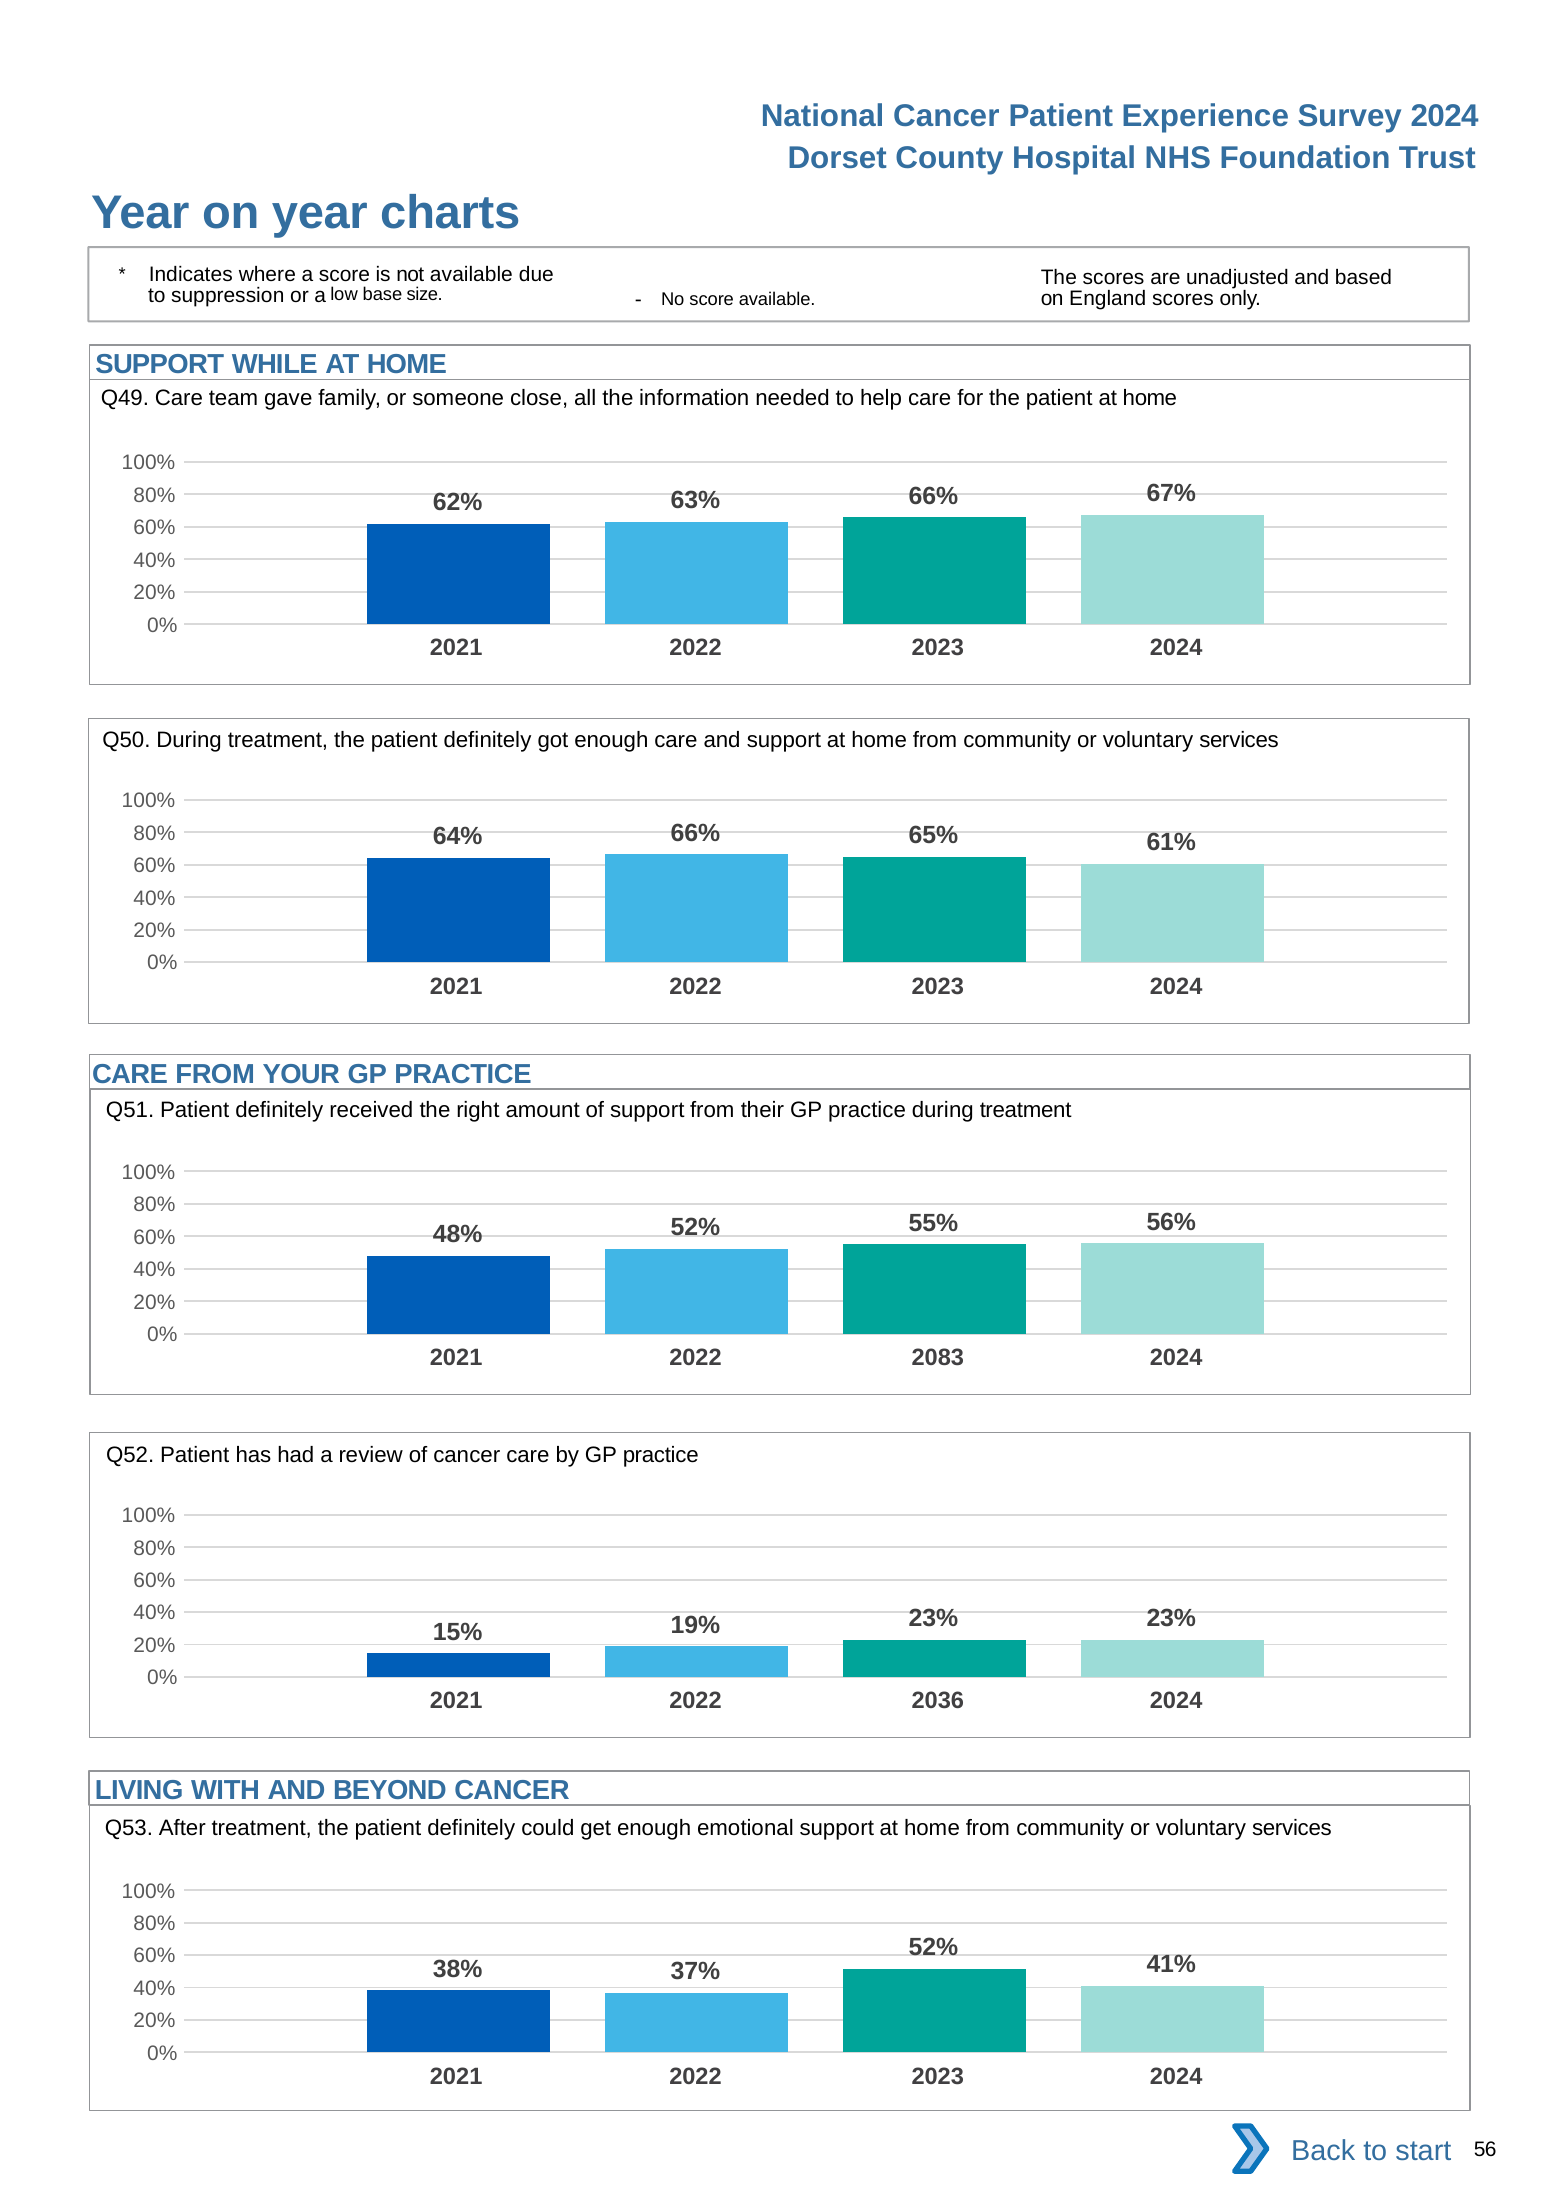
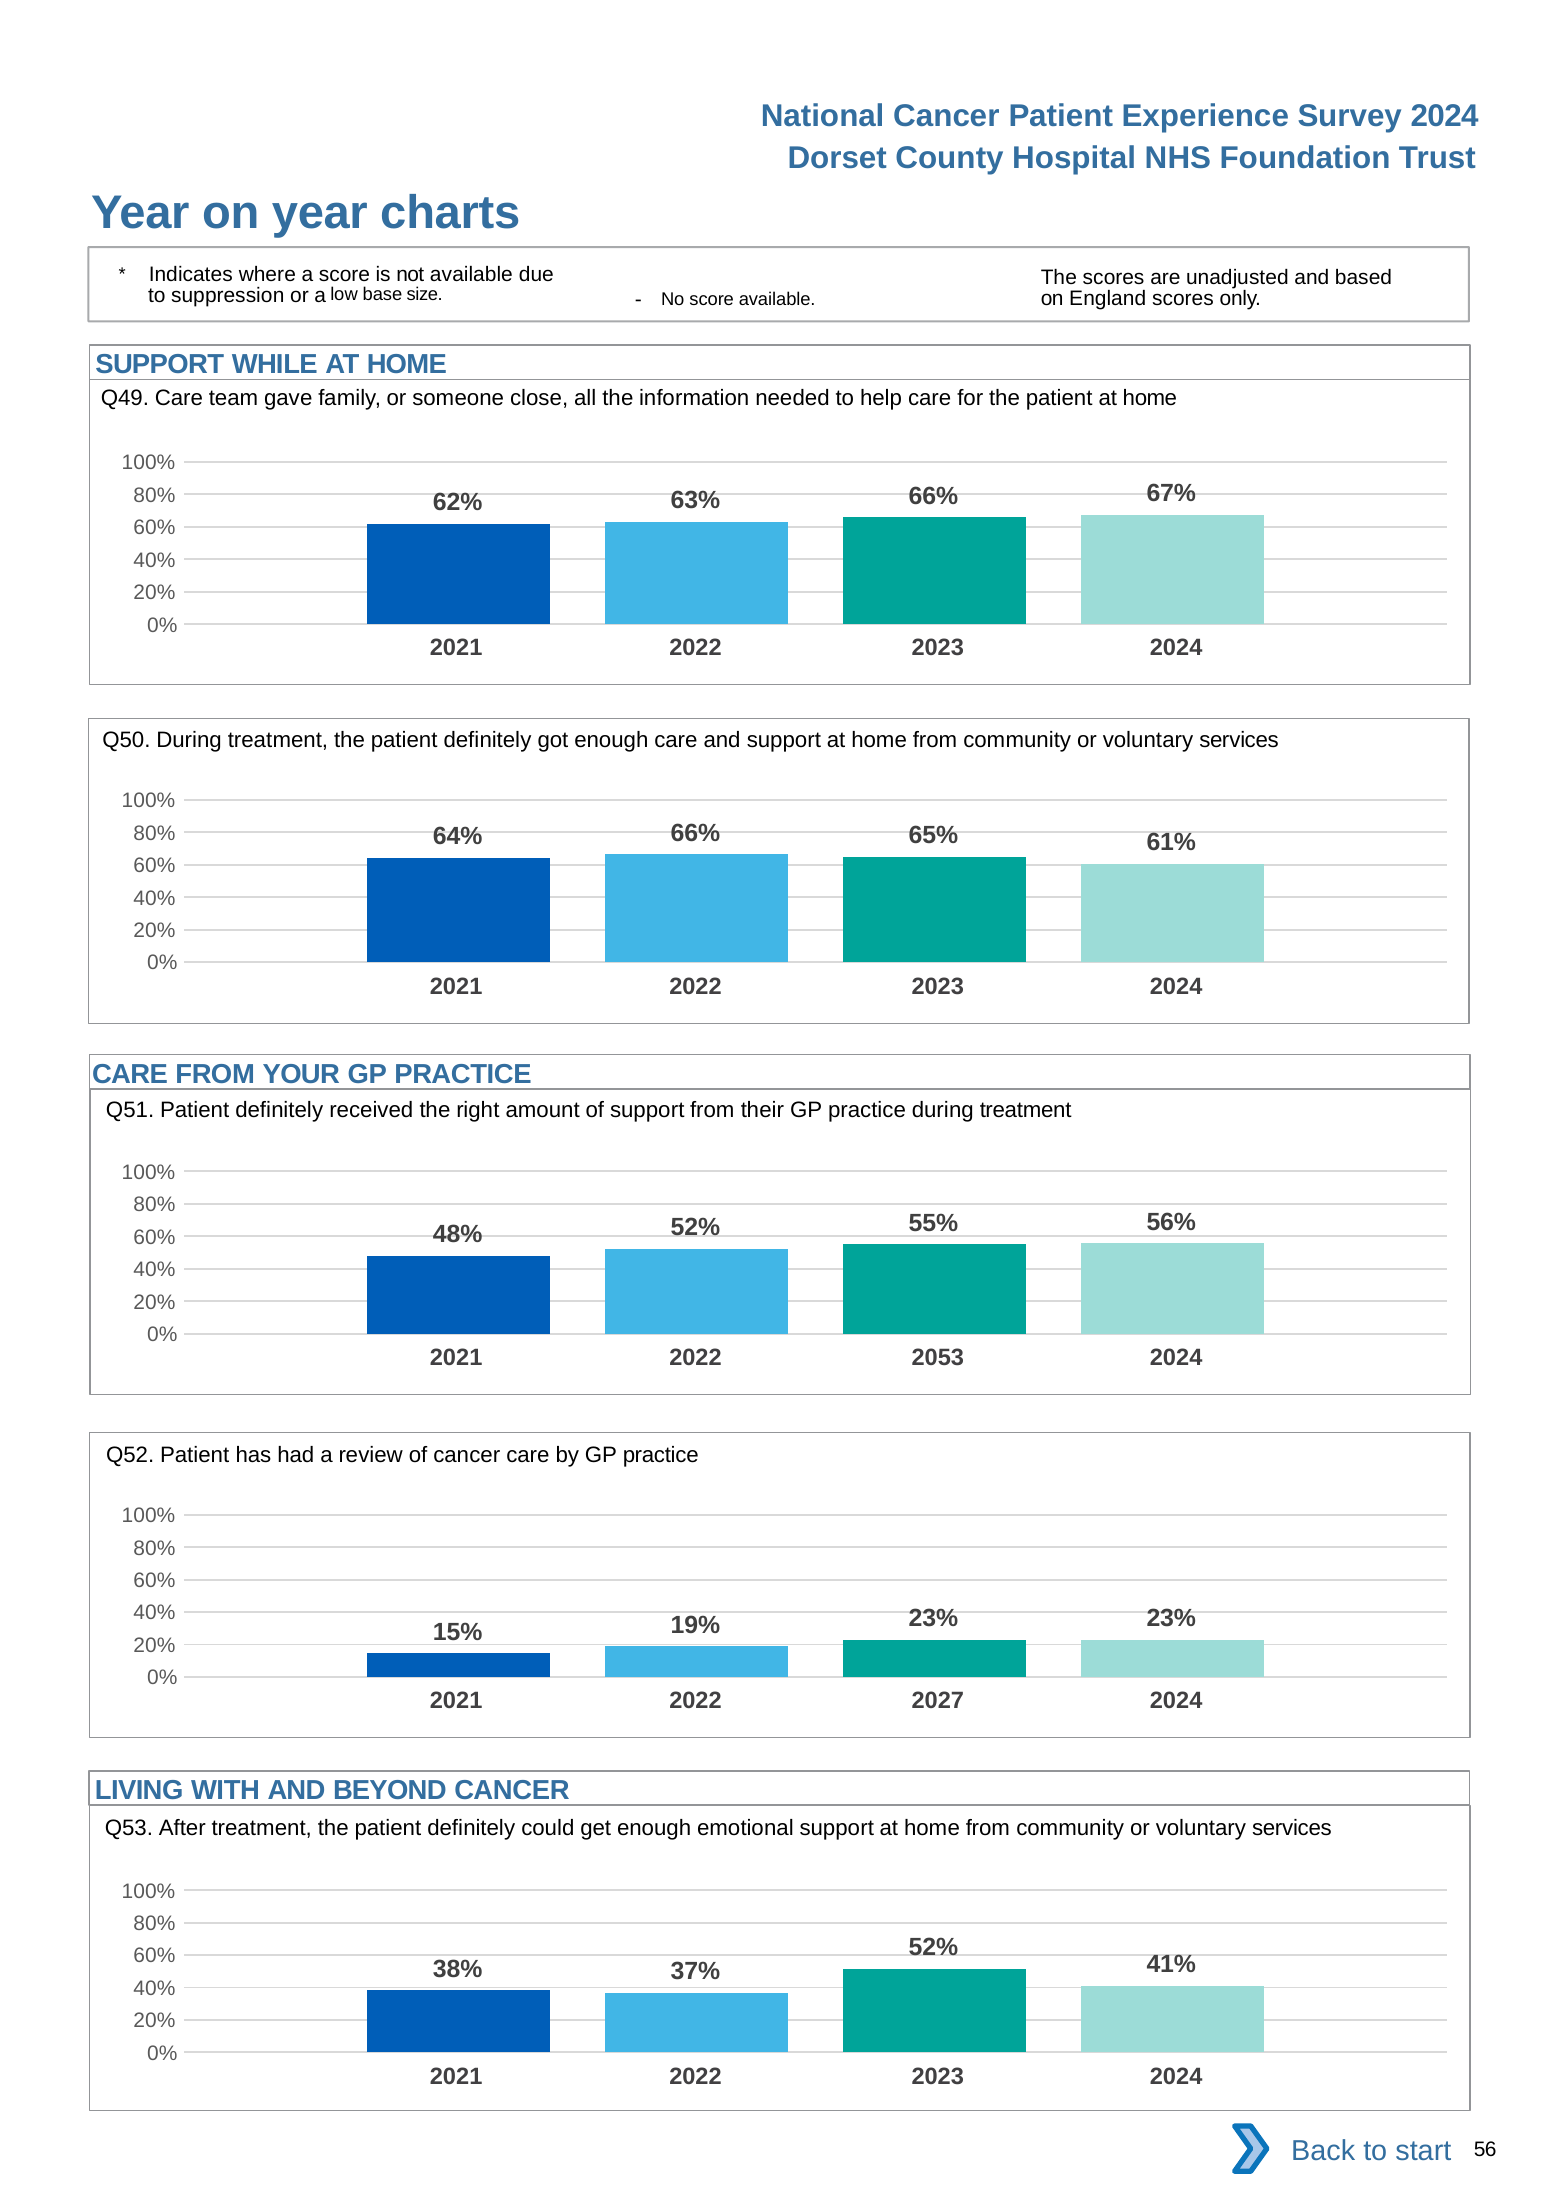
2083: 2083 -> 2053 (938, 1358)
2036: 2036 -> 2027 (938, 1701)
